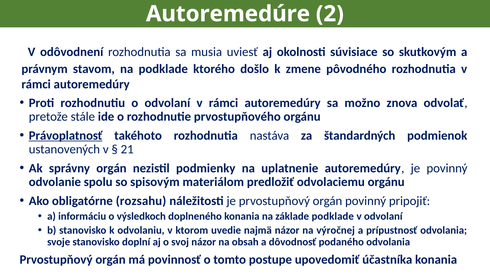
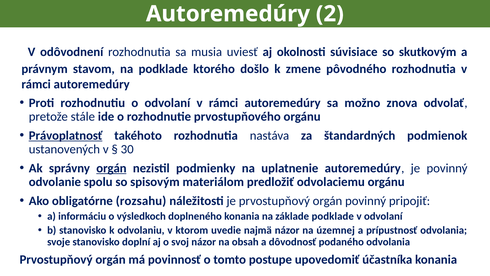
Autoremedúre: Autoremedúre -> Autoremedúry (228, 14)
21: 21 -> 30 (127, 149)
orgán underline: none -> present (111, 168)
výročnej: výročnej -> územnej (336, 230)
